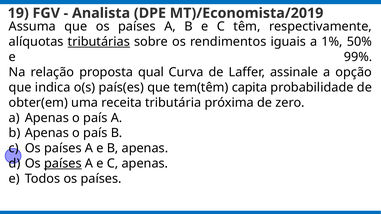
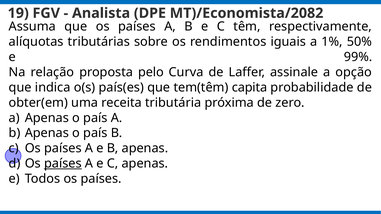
MT)/Economista/2019: MT)/Economista/2019 -> MT)/Economista/2082 (247, 13)
tributárias underline: present -> none (99, 42)
qual: qual -> pelo (151, 72)
